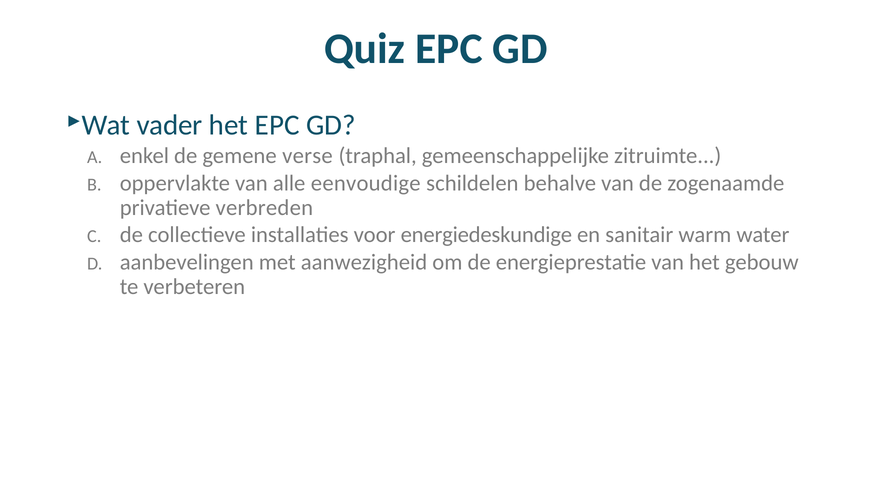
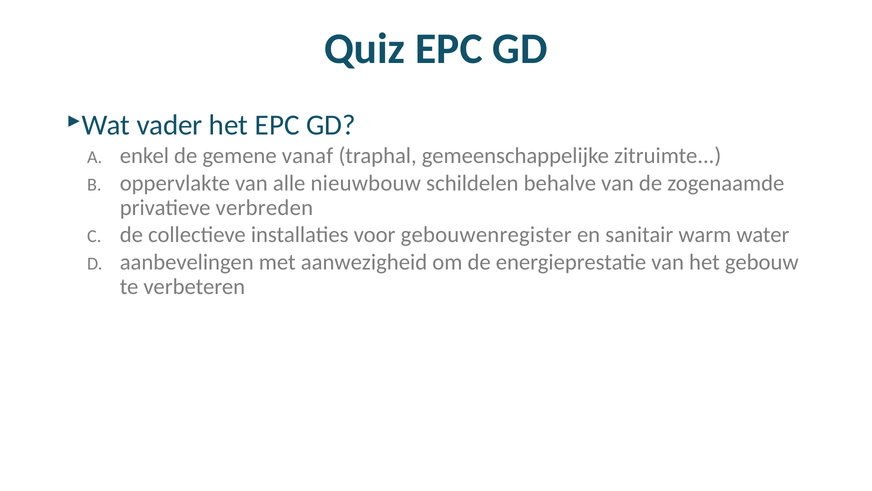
verse: verse -> vanaf (307, 156)
eenvoudige: eenvoudige -> nieuwbouw (366, 183)
energiedeskundige: energiedeskundige -> gebouwenregister (486, 235)
